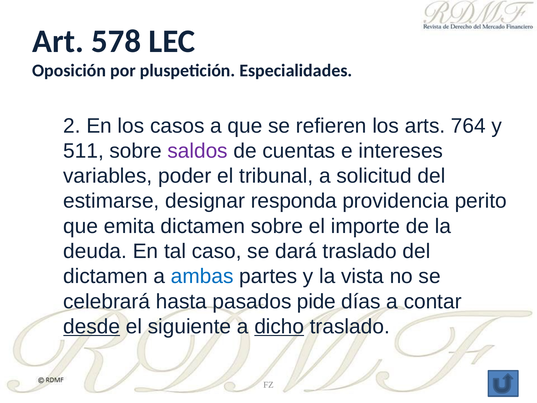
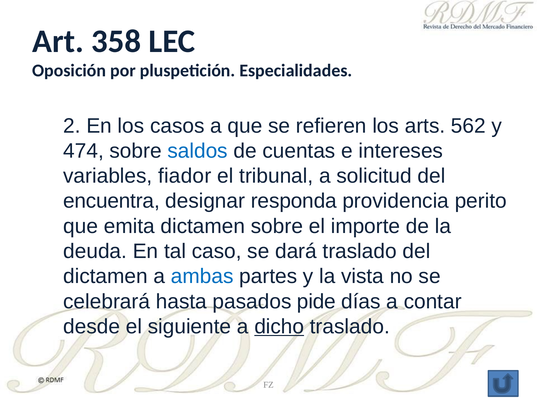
578: 578 -> 358 (116, 41)
764: 764 -> 562 (468, 126)
511: 511 -> 474 (84, 151)
saldos colour: purple -> blue (198, 151)
poder: poder -> fiador (185, 176)
estimarse: estimarse -> encuentra (111, 201)
desde underline: present -> none (92, 326)
